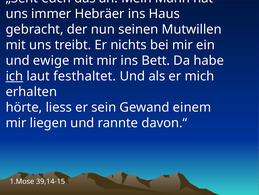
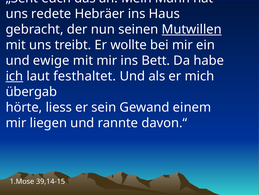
immer: immer -> redete (51, 14)
Mutwillen underline: none -> present (192, 29)
nichts: nichts -> wollte (129, 45)
erhalten: erhalten -> übergab (31, 92)
